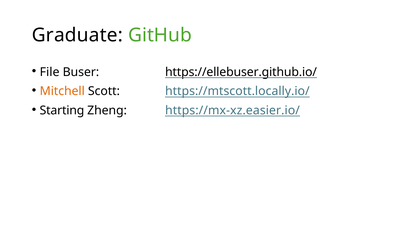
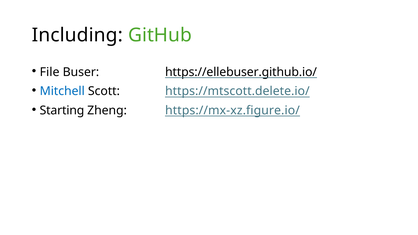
Graduate: Graduate -> Including (77, 35)
Mitchell colour: orange -> blue (62, 91)
https://mtscott.locally.io/: https://mtscott.locally.io/ -> https://mtscott.delete.io/ (237, 91)
https://mx-xz.easier.io/: https://mx-xz.easier.io/ -> https://mx-xz.figure.io/ (232, 111)
